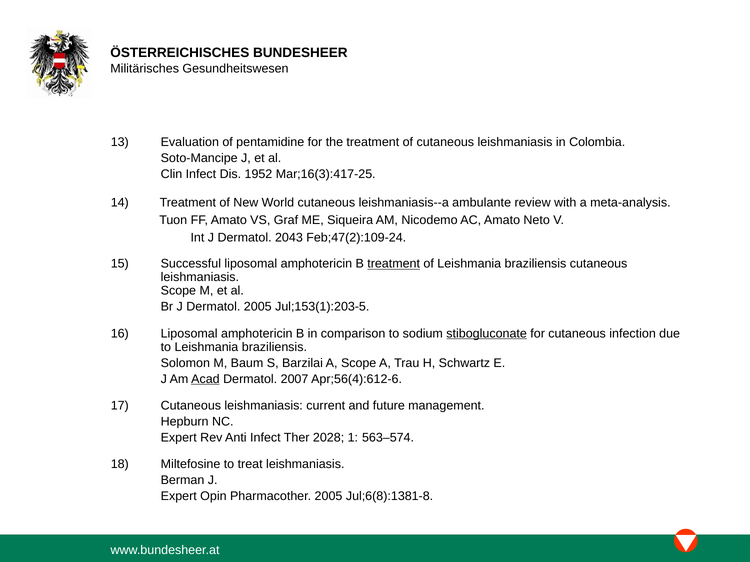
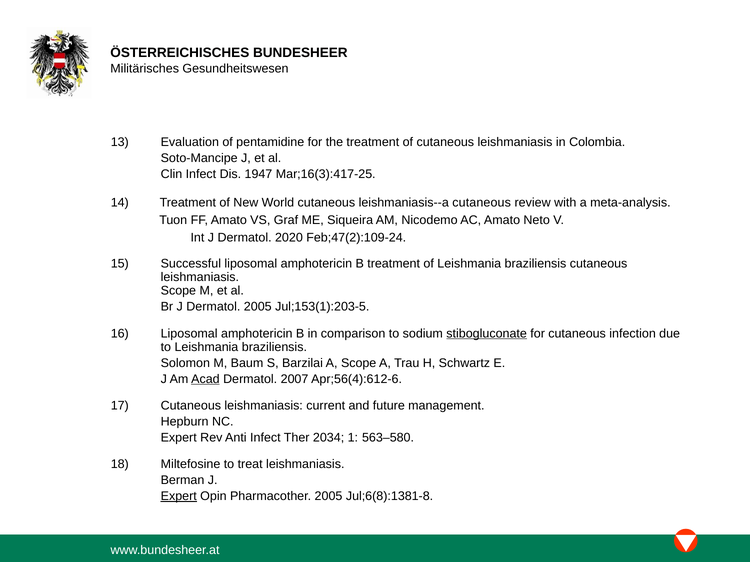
1952: 1952 -> 1947 (258, 174)
leishmaniasis--a ambulante: ambulante -> cutaneous (482, 203)
2043: 2043 -> 2020 (289, 238)
treatment underline: present -> none (394, 264)
2028: 2028 -> 2034 (329, 438)
563–574: 563–574 -> 563–580 (388, 438)
Expert underline: none -> present (179, 497)
